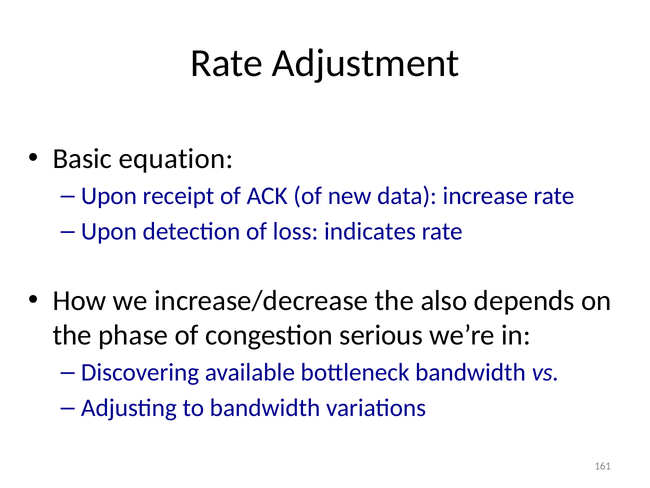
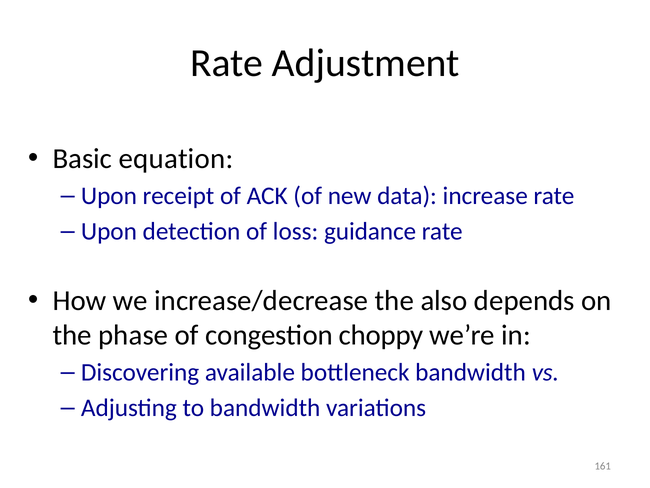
indicates: indicates -> guidance (370, 231)
serious: serious -> choppy (381, 335)
